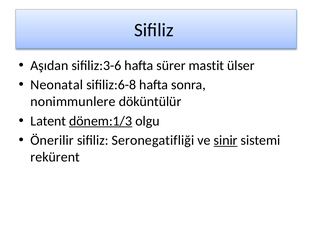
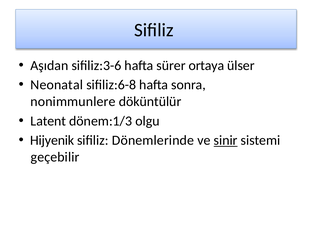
mastit: mastit -> ortaya (206, 65)
dönem:1/3 underline: present -> none (101, 121)
Önerilir: Önerilir -> Hijyenik (52, 140)
Seronegatifliği: Seronegatifliği -> Dönemlerinde (153, 140)
rekürent: rekürent -> geçebilir (55, 157)
